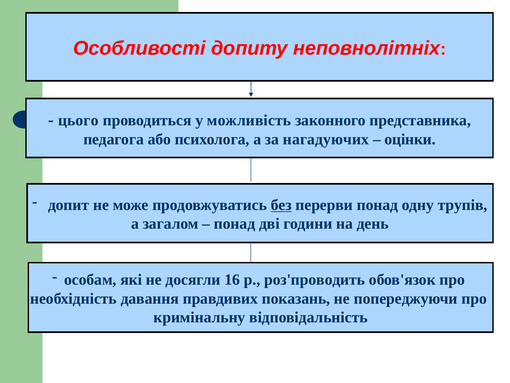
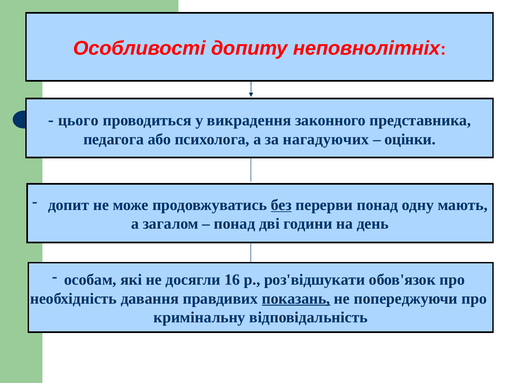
можливість: можливість -> викрадення (249, 120)
трупів: трупів -> мають (463, 205)
роз'проводить: роз'проводить -> роз'відшукати (315, 279)
показань underline: none -> present (296, 298)
